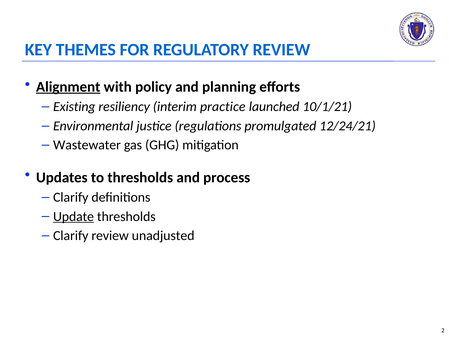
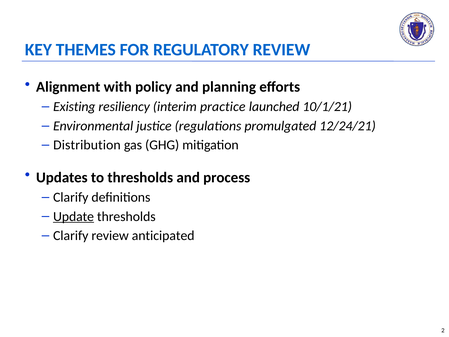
Alignment underline: present -> none (68, 87)
Wastewater: Wastewater -> Distribution (87, 145)
unadjusted: unadjusted -> anticipated (163, 236)
